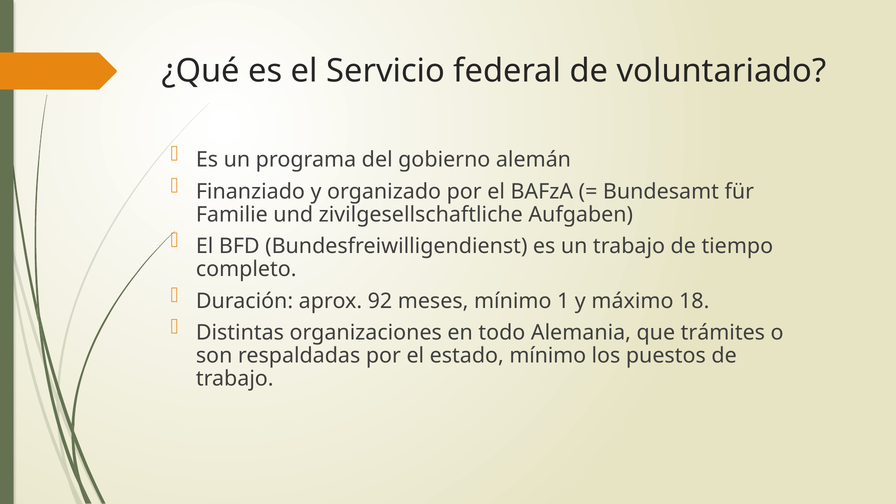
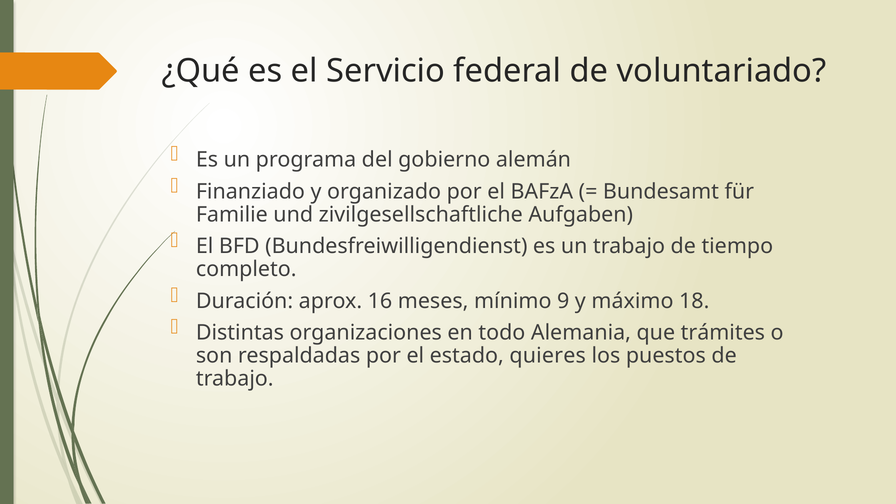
92: 92 -> 16 (380, 301)
1: 1 -> 9 (563, 301)
estado mínimo: mínimo -> quieres (548, 356)
